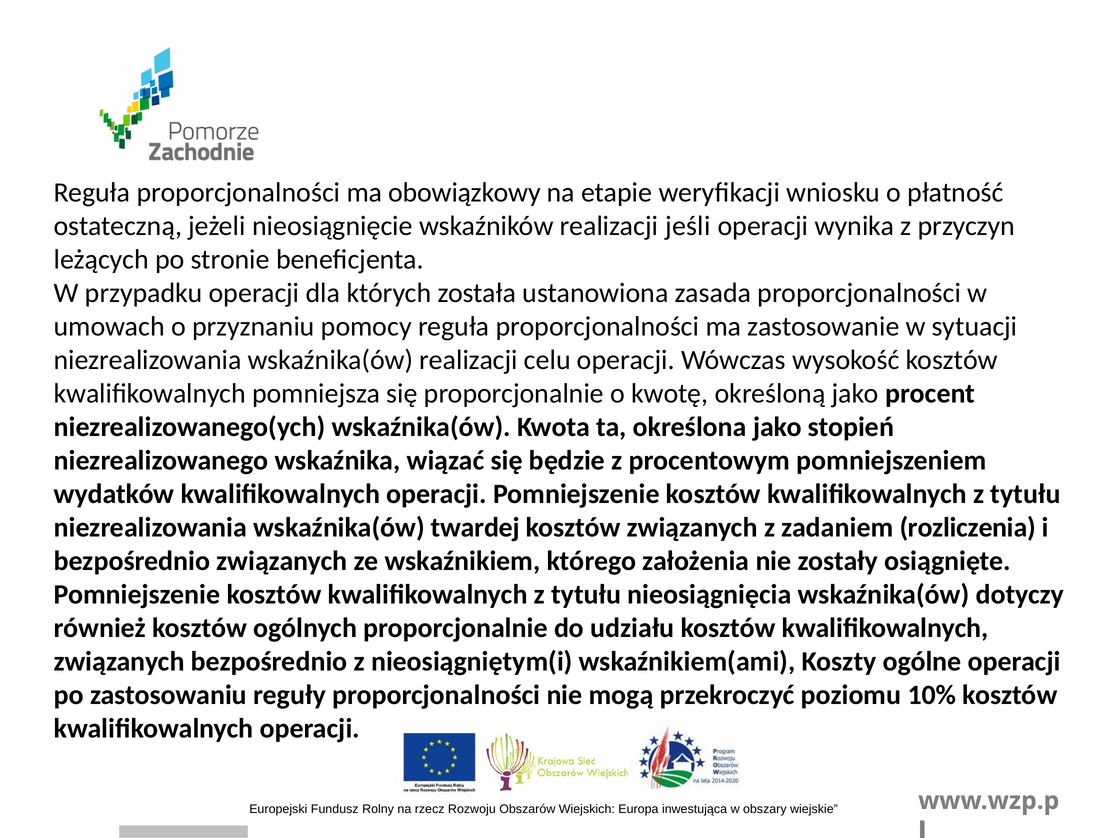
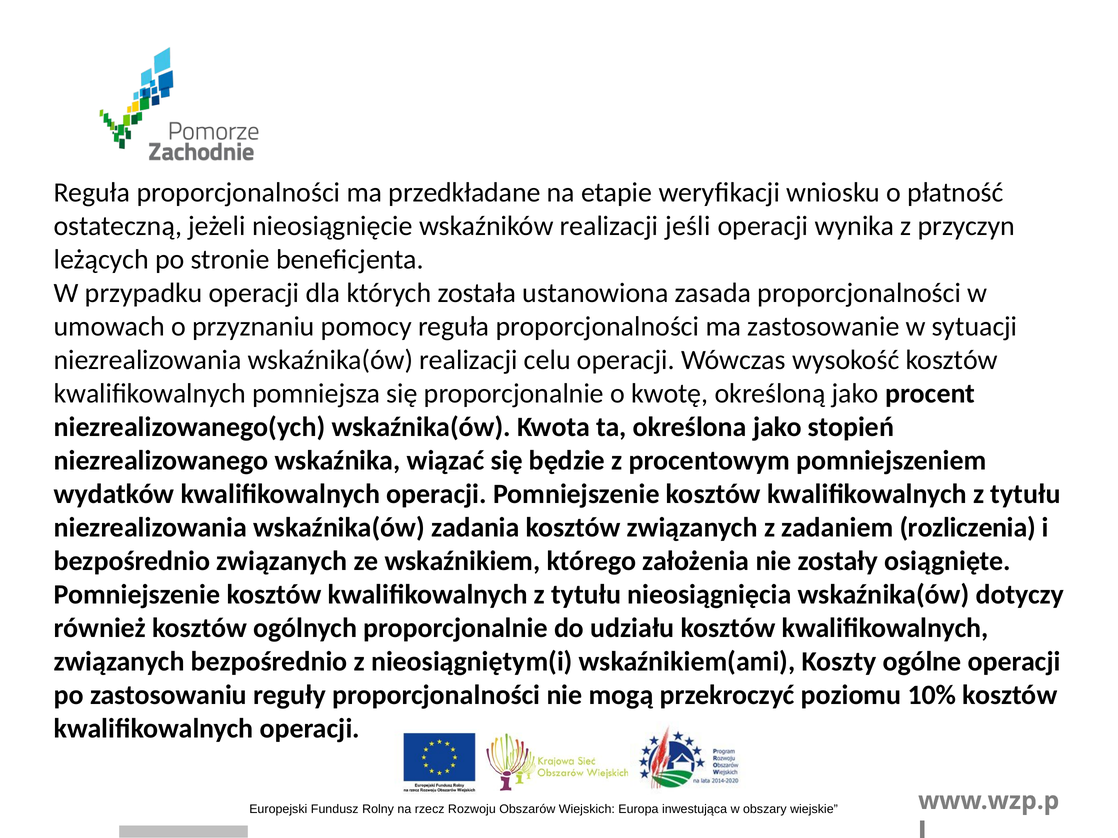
obowiązkowy: obowiązkowy -> przedkładane (465, 192)
twardej: twardej -> zadania (475, 528)
